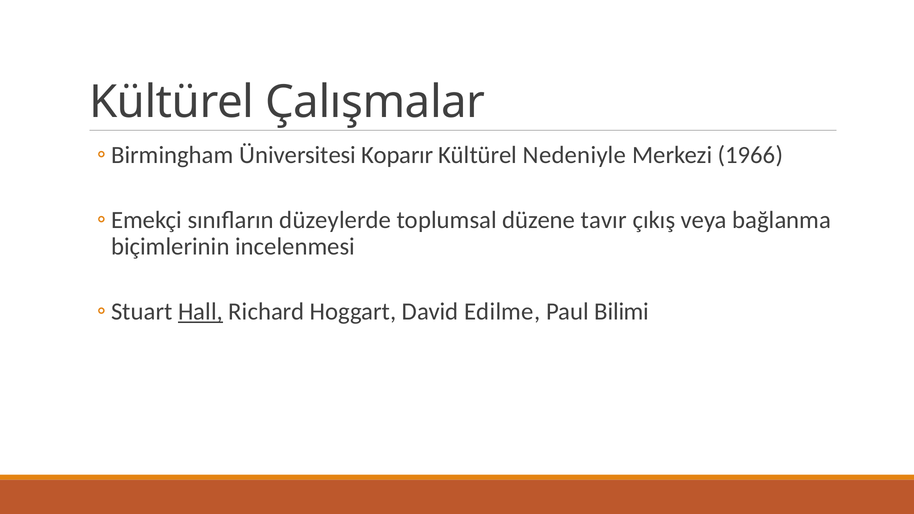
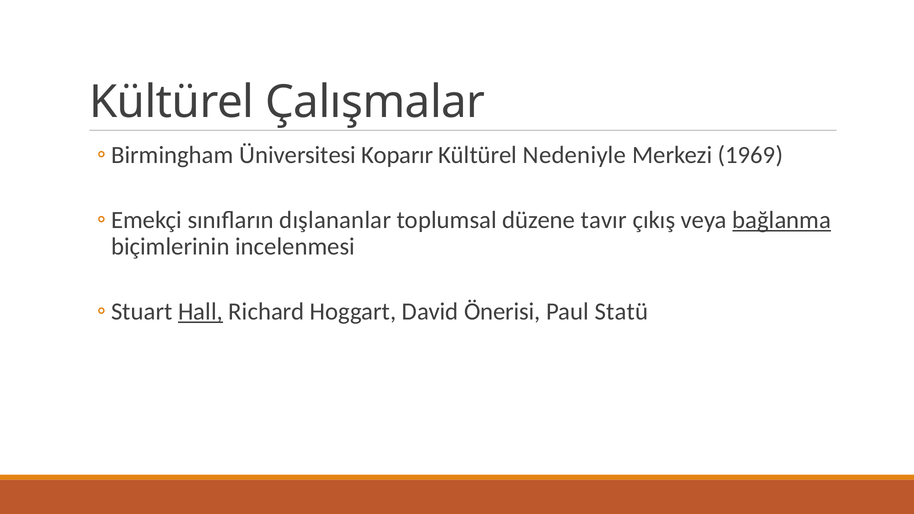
1966: 1966 -> 1969 (750, 155)
düzeylerde: düzeylerde -> dışlananlar (335, 220)
bağlanma underline: none -> present (782, 220)
Edilme: Edilme -> Önerisi (502, 312)
Bilimi: Bilimi -> Statü (622, 312)
